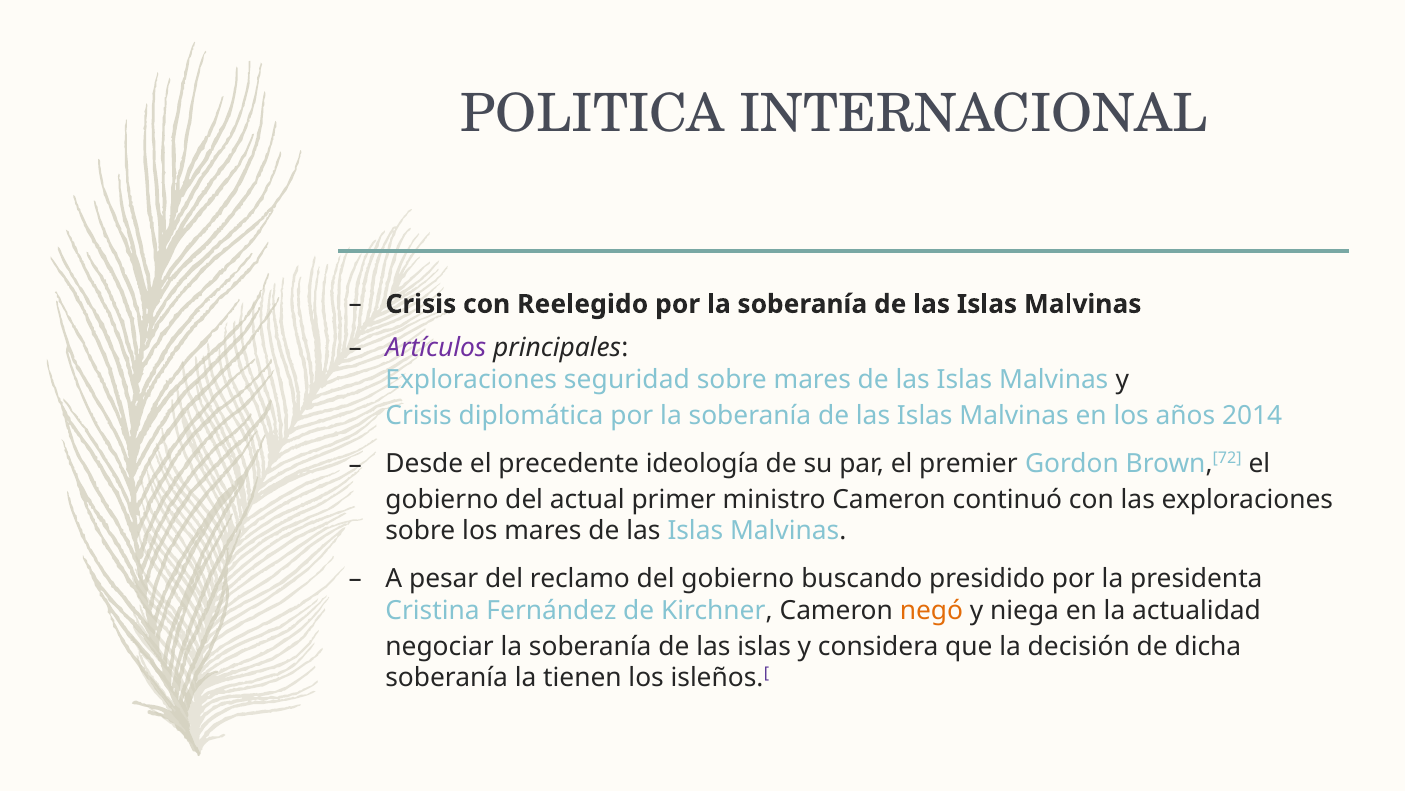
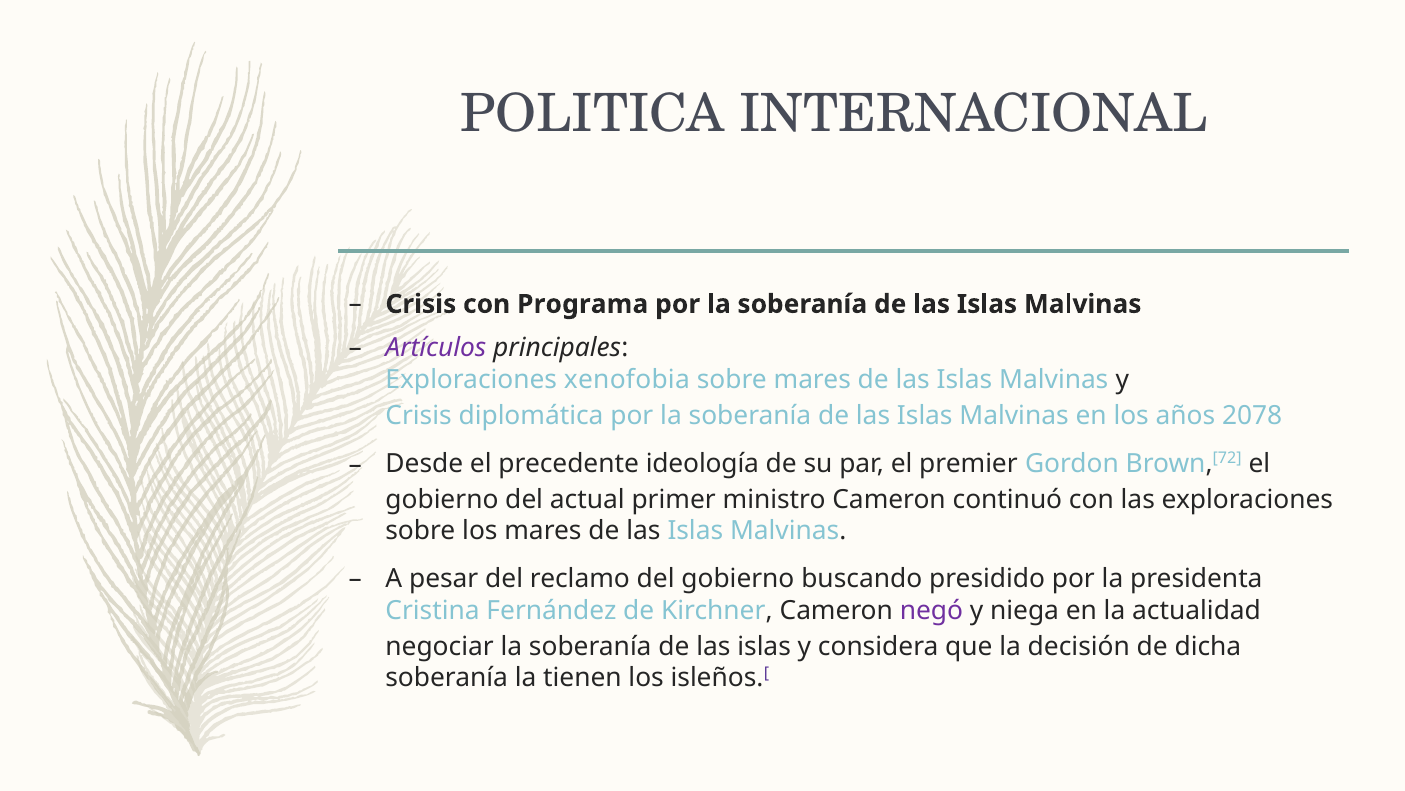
Reelegido: Reelegido -> Programa (583, 304)
seguridad: seguridad -> xenofobia (627, 379)
2014: 2014 -> 2078 (1252, 415)
negó colour: orange -> purple (931, 610)
